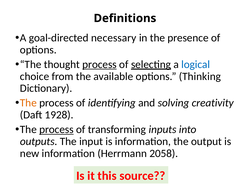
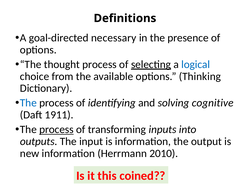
process underline: present -> none (100, 65)
The colour: orange -> blue (28, 103)
creativity: creativity -> cognitive (213, 103)
1928: 1928 -> 1911 (59, 115)
2058: 2058 -> 2010 (164, 154)
source: source -> coined (142, 176)
